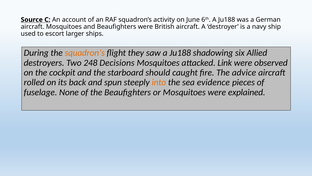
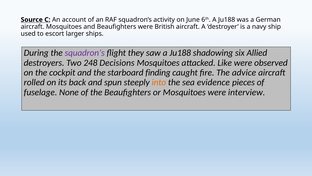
squadron’s colour: orange -> purple (85, 53)
Link: Link -> Like (225, 63)
should: should -> finding (158, 72)
explained: explained -> interview (247, 92)
